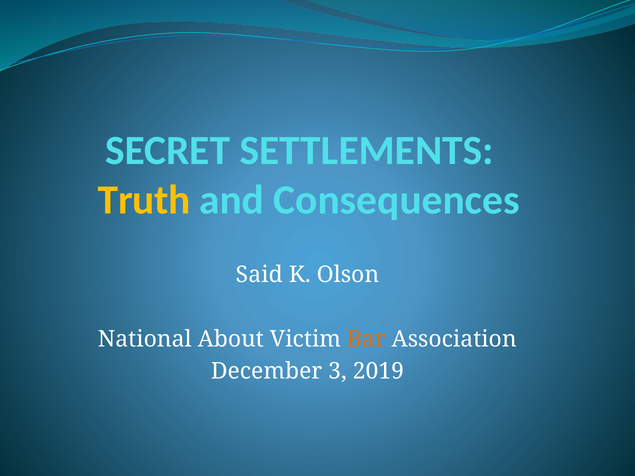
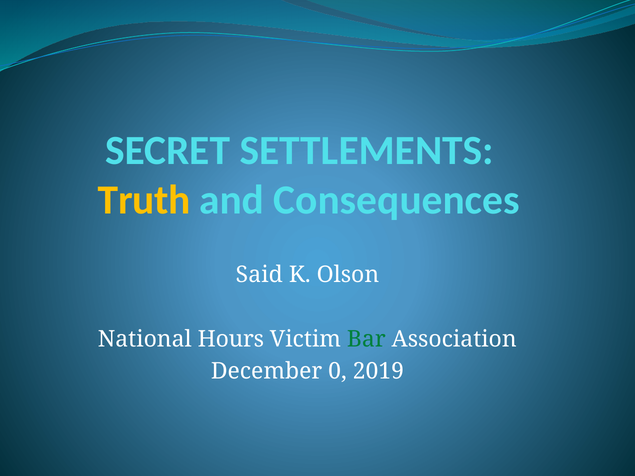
About: About -> Hours (231, 339)
Bar colour: orange -> green (366, 339)
3: 3 -> 0 (337, 371)
